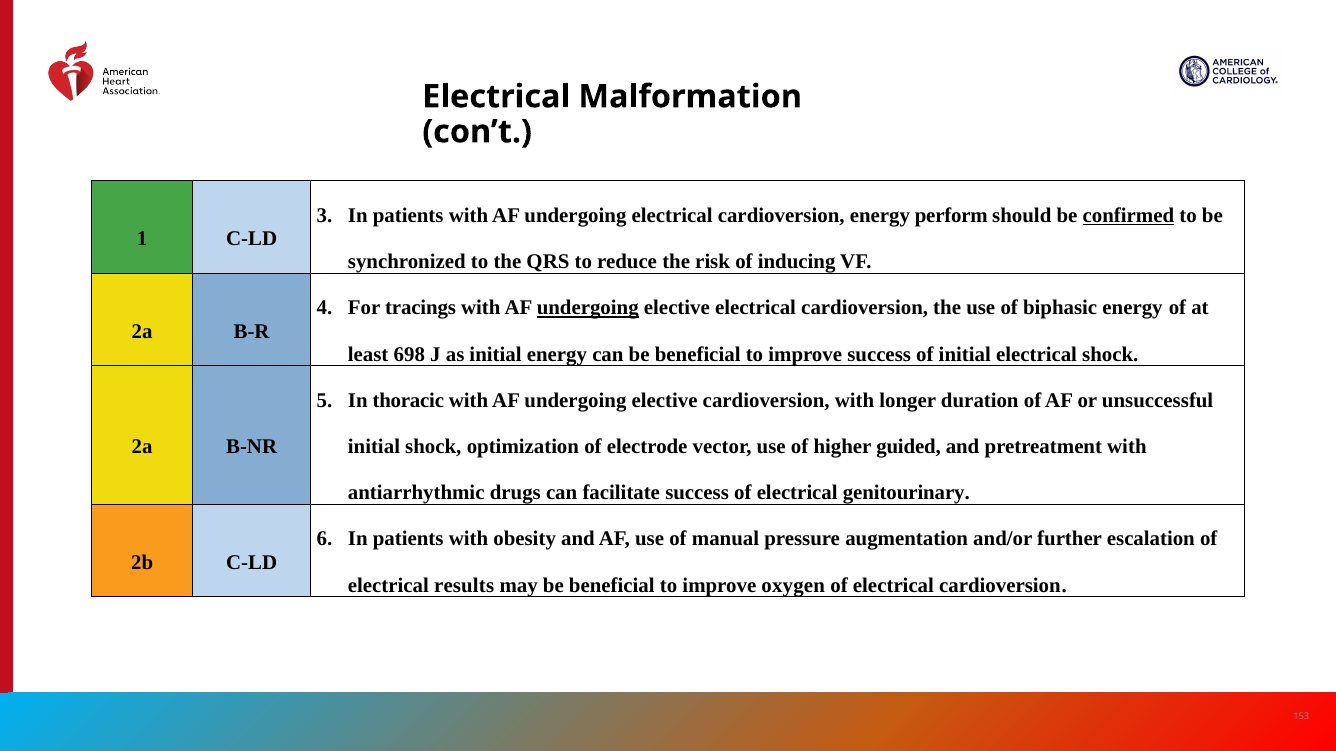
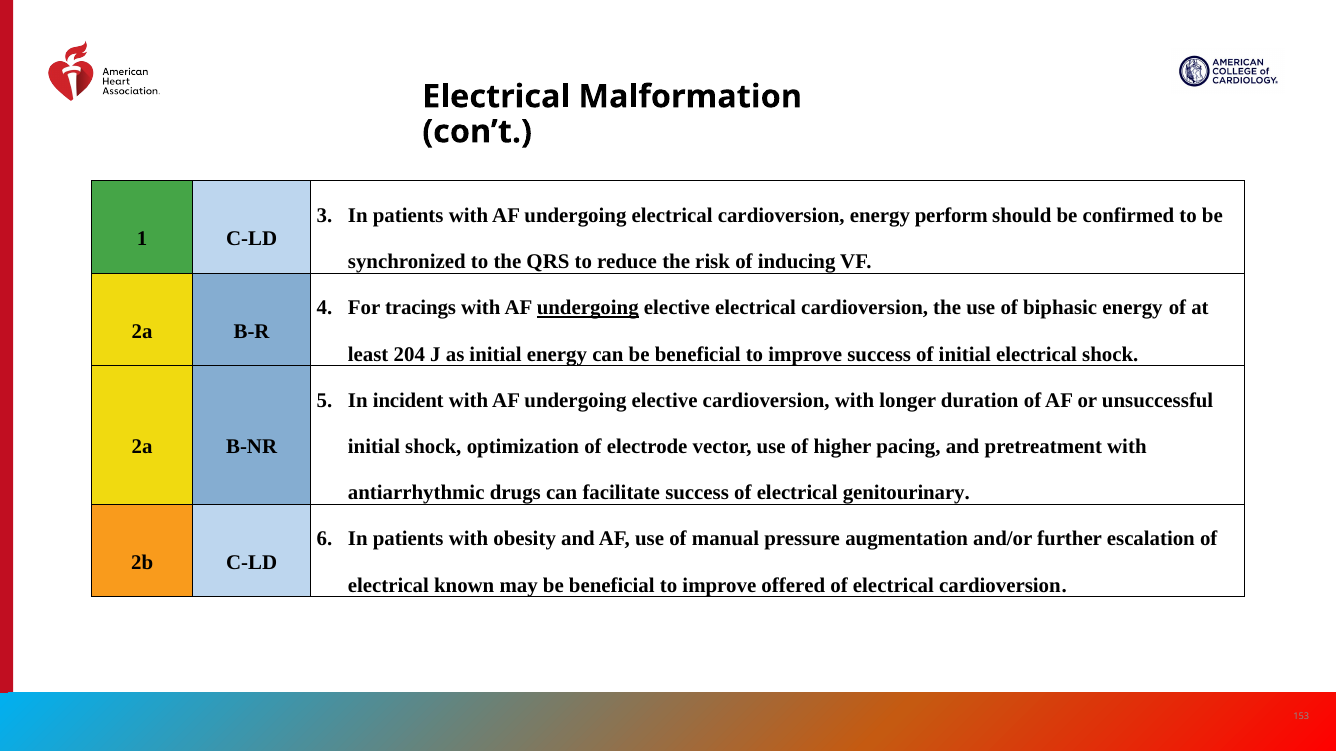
confirmed underline: present -> none (1128, 216)
698: 698 -> 204 (409, 354)
thoracic: thoracic -> incident (408, 401)
guided: guided -> pacing (908, 447)
results: results -> known (464, 586)
oxygen: oxygen -> offered (793, 586)
